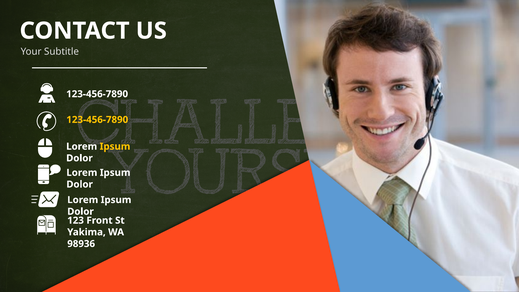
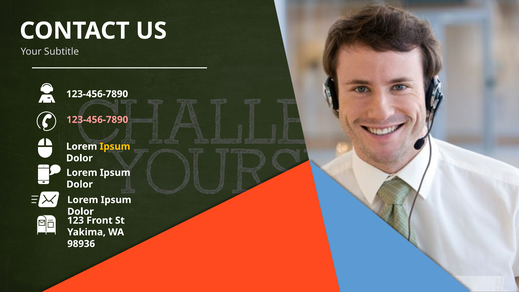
123-456-7890 colour: yellow -> pink (97, 120)
